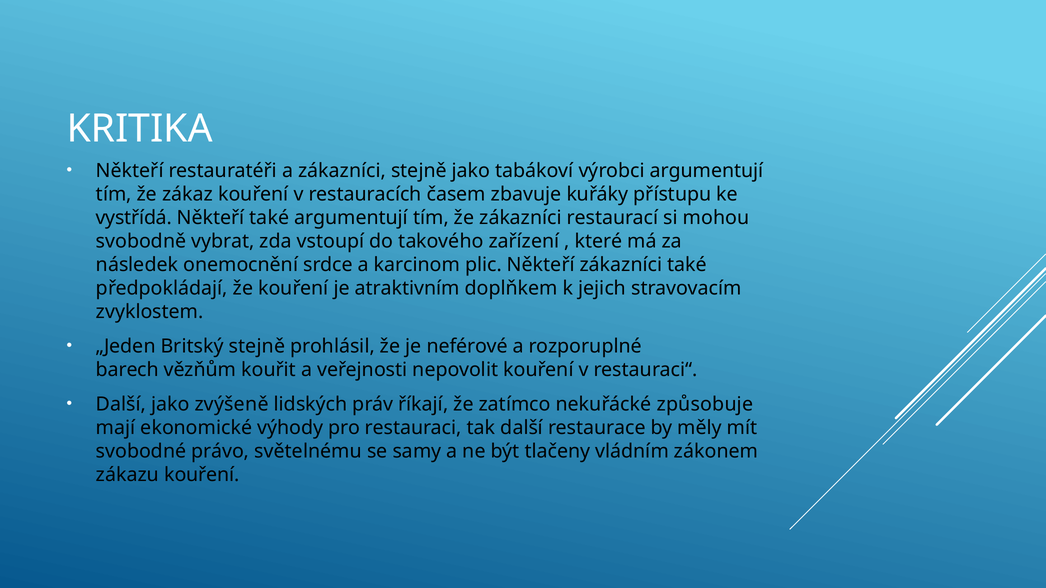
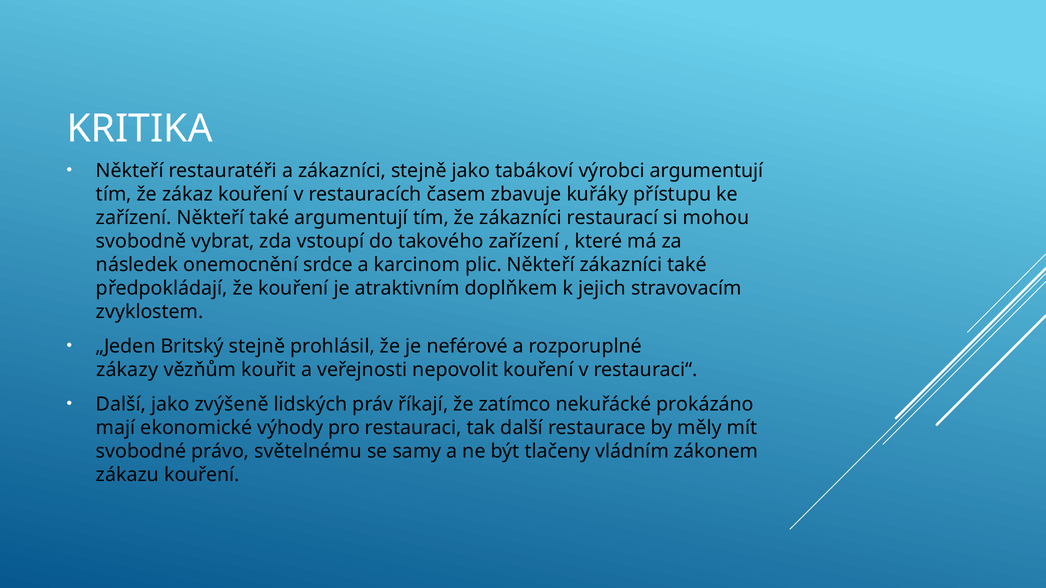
vystřídá: vystřídá -> zařízení (134, 218)
barech: barech -> zákazy (127, 370)
způsobuje: způsobuje -> prokázáno (705, 404)
